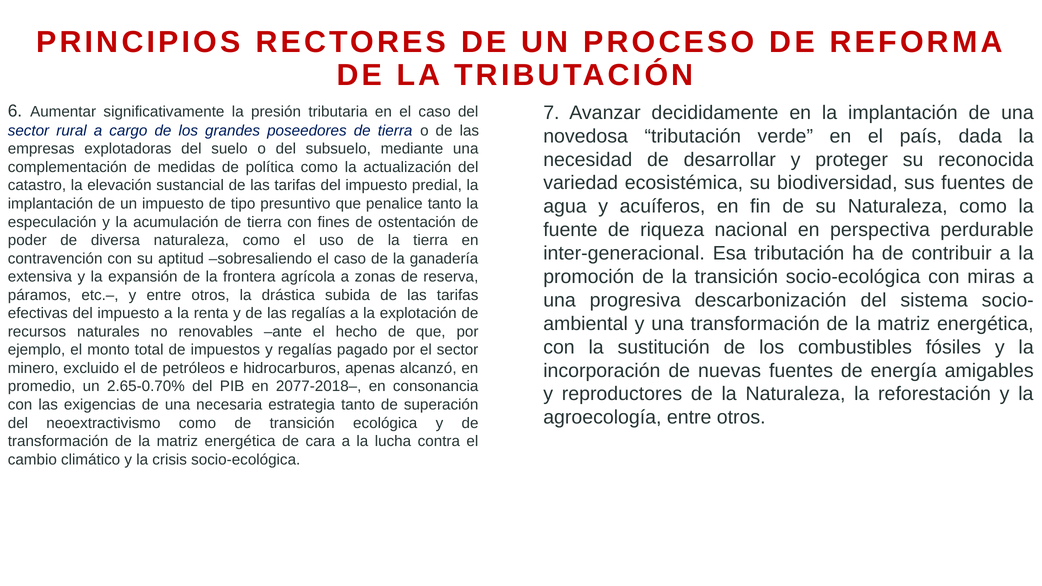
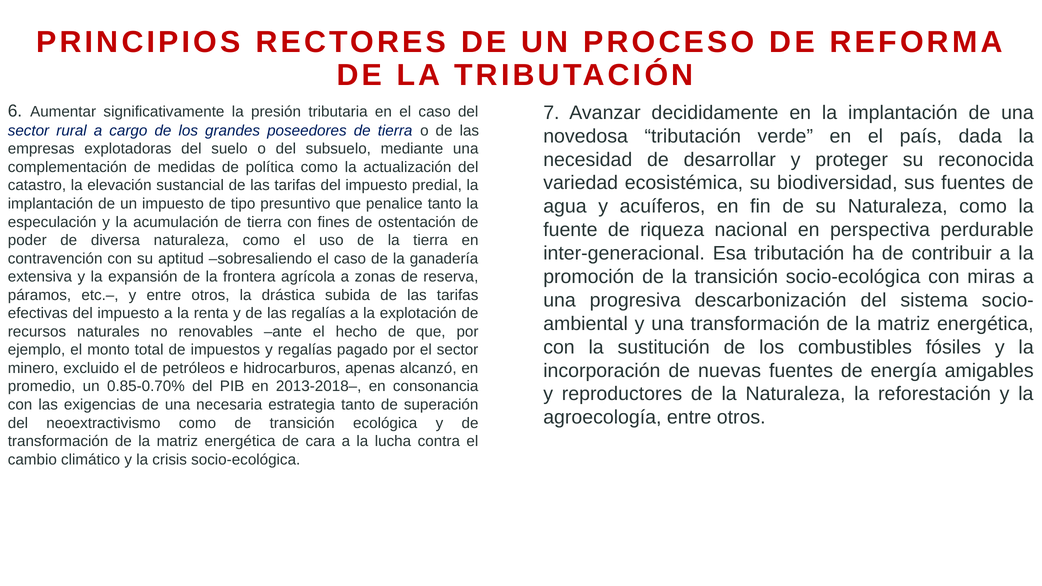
2.65-0.70%: 2.65-0.70% -> 0.85-0.70% (146, 387)
2077-2018–: 2077-2018– -> 2013-2018– (319, 387)
